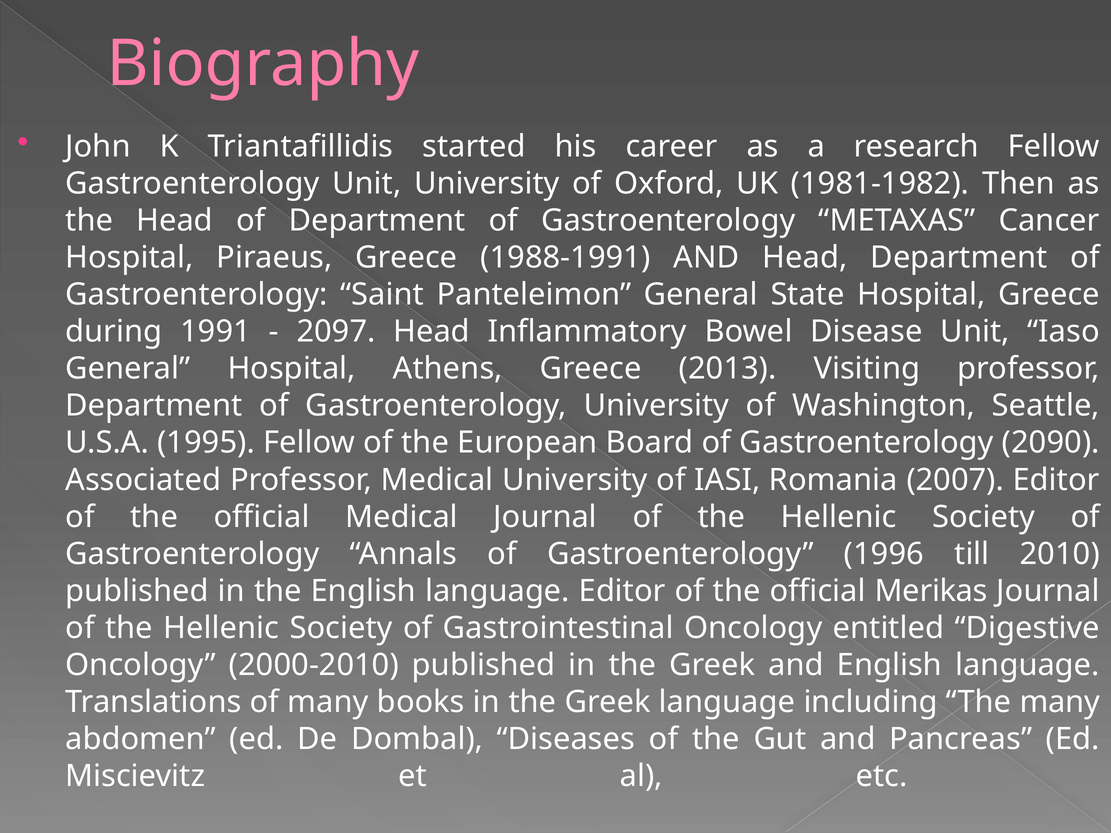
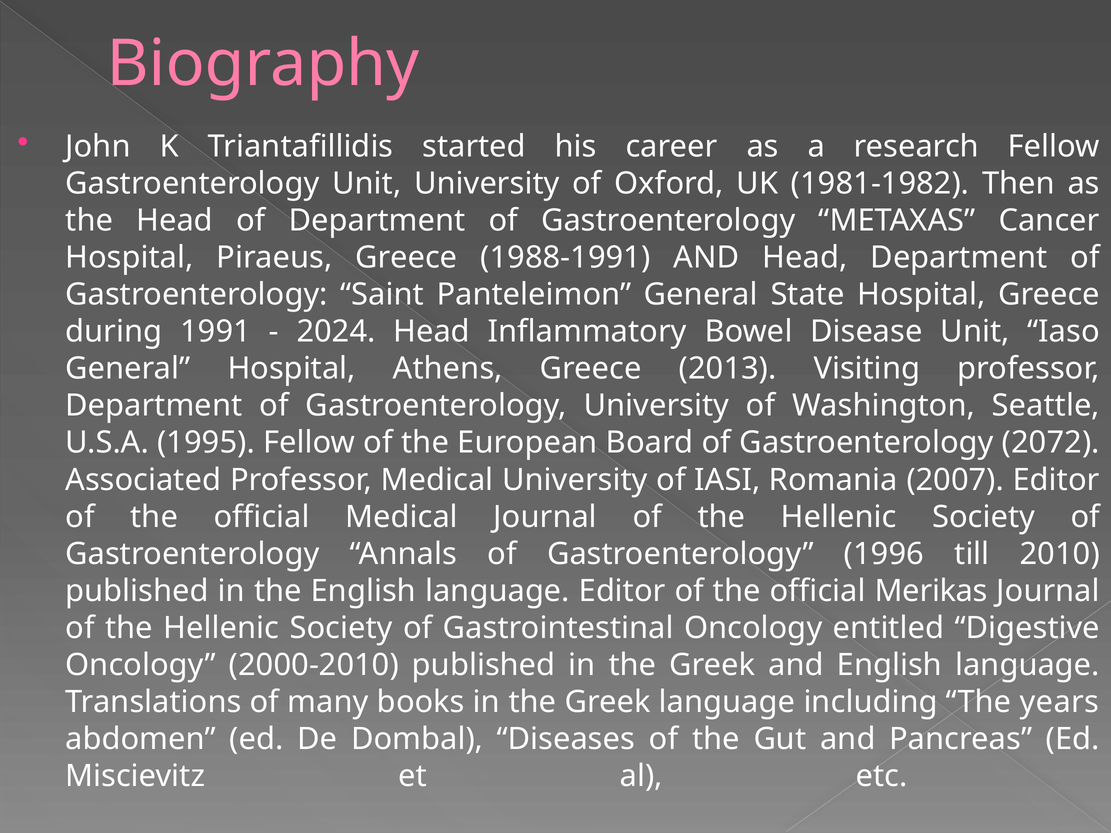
2097: 2097 -> 2024 (336, 332)
2090: 2090 -> 2072 (1051, 443)
The many: many -> years (1060, 702)
